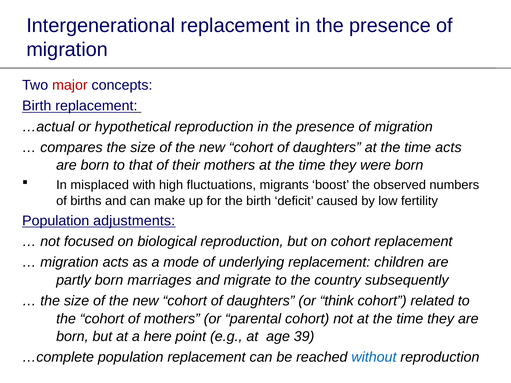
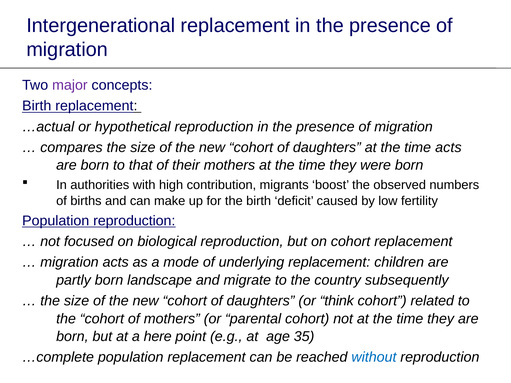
major colour: red -> purple (70, 85)
misplaced: misplaced -> authorities (100, 185)
fluctuations: fluctuations -> contribution (221, 185)
Population adjustments: adjustments -> reproduction (134, 221)
marriages: marriages -> landscape (160, 280)
39: 39 -> 35 (304, 337)
